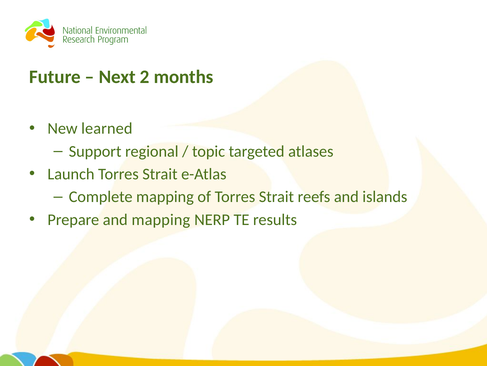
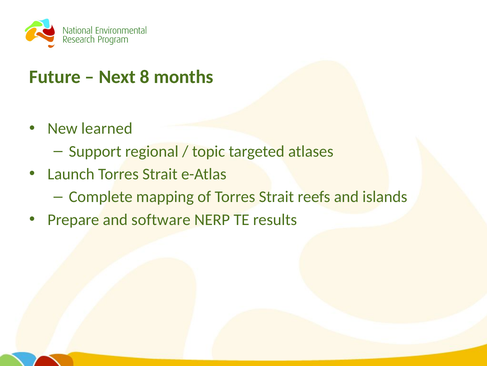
2: 2 -> 8 (145, 77)
and mapping: mapping -> software (161, 219)
